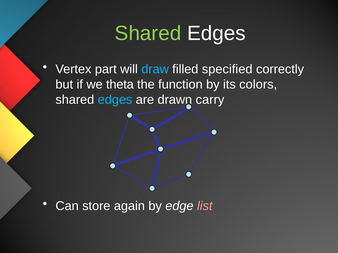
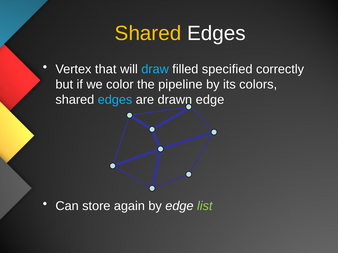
Shared colour: light green -> yellow (148, 33)
part: part -> that (106, 69)
theta: theta -> color (120, 85)
function: function -> pipeline (180, 85)
carry: carry -> edge (210, 100)
list colour: pink -> light green (205, 206)
